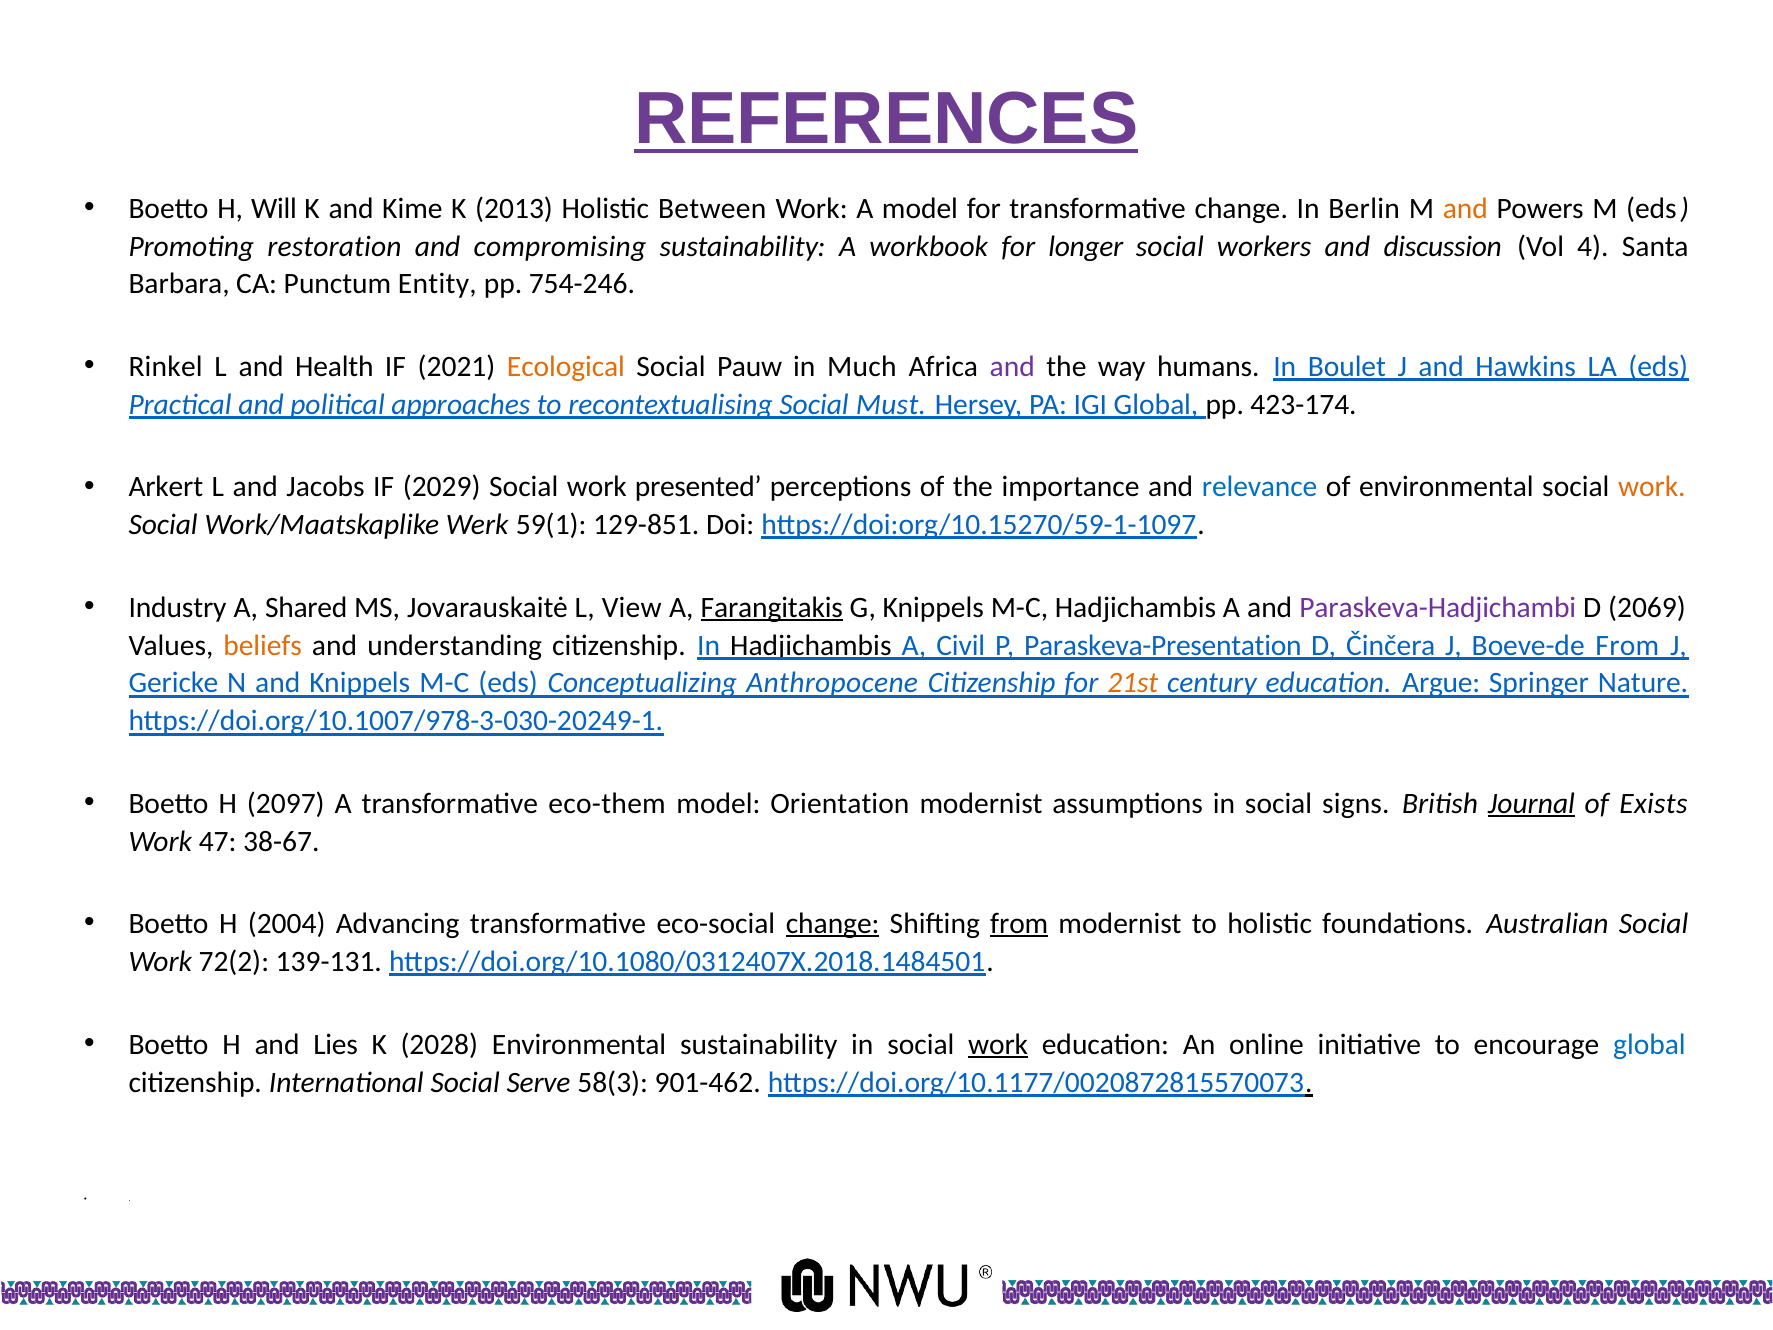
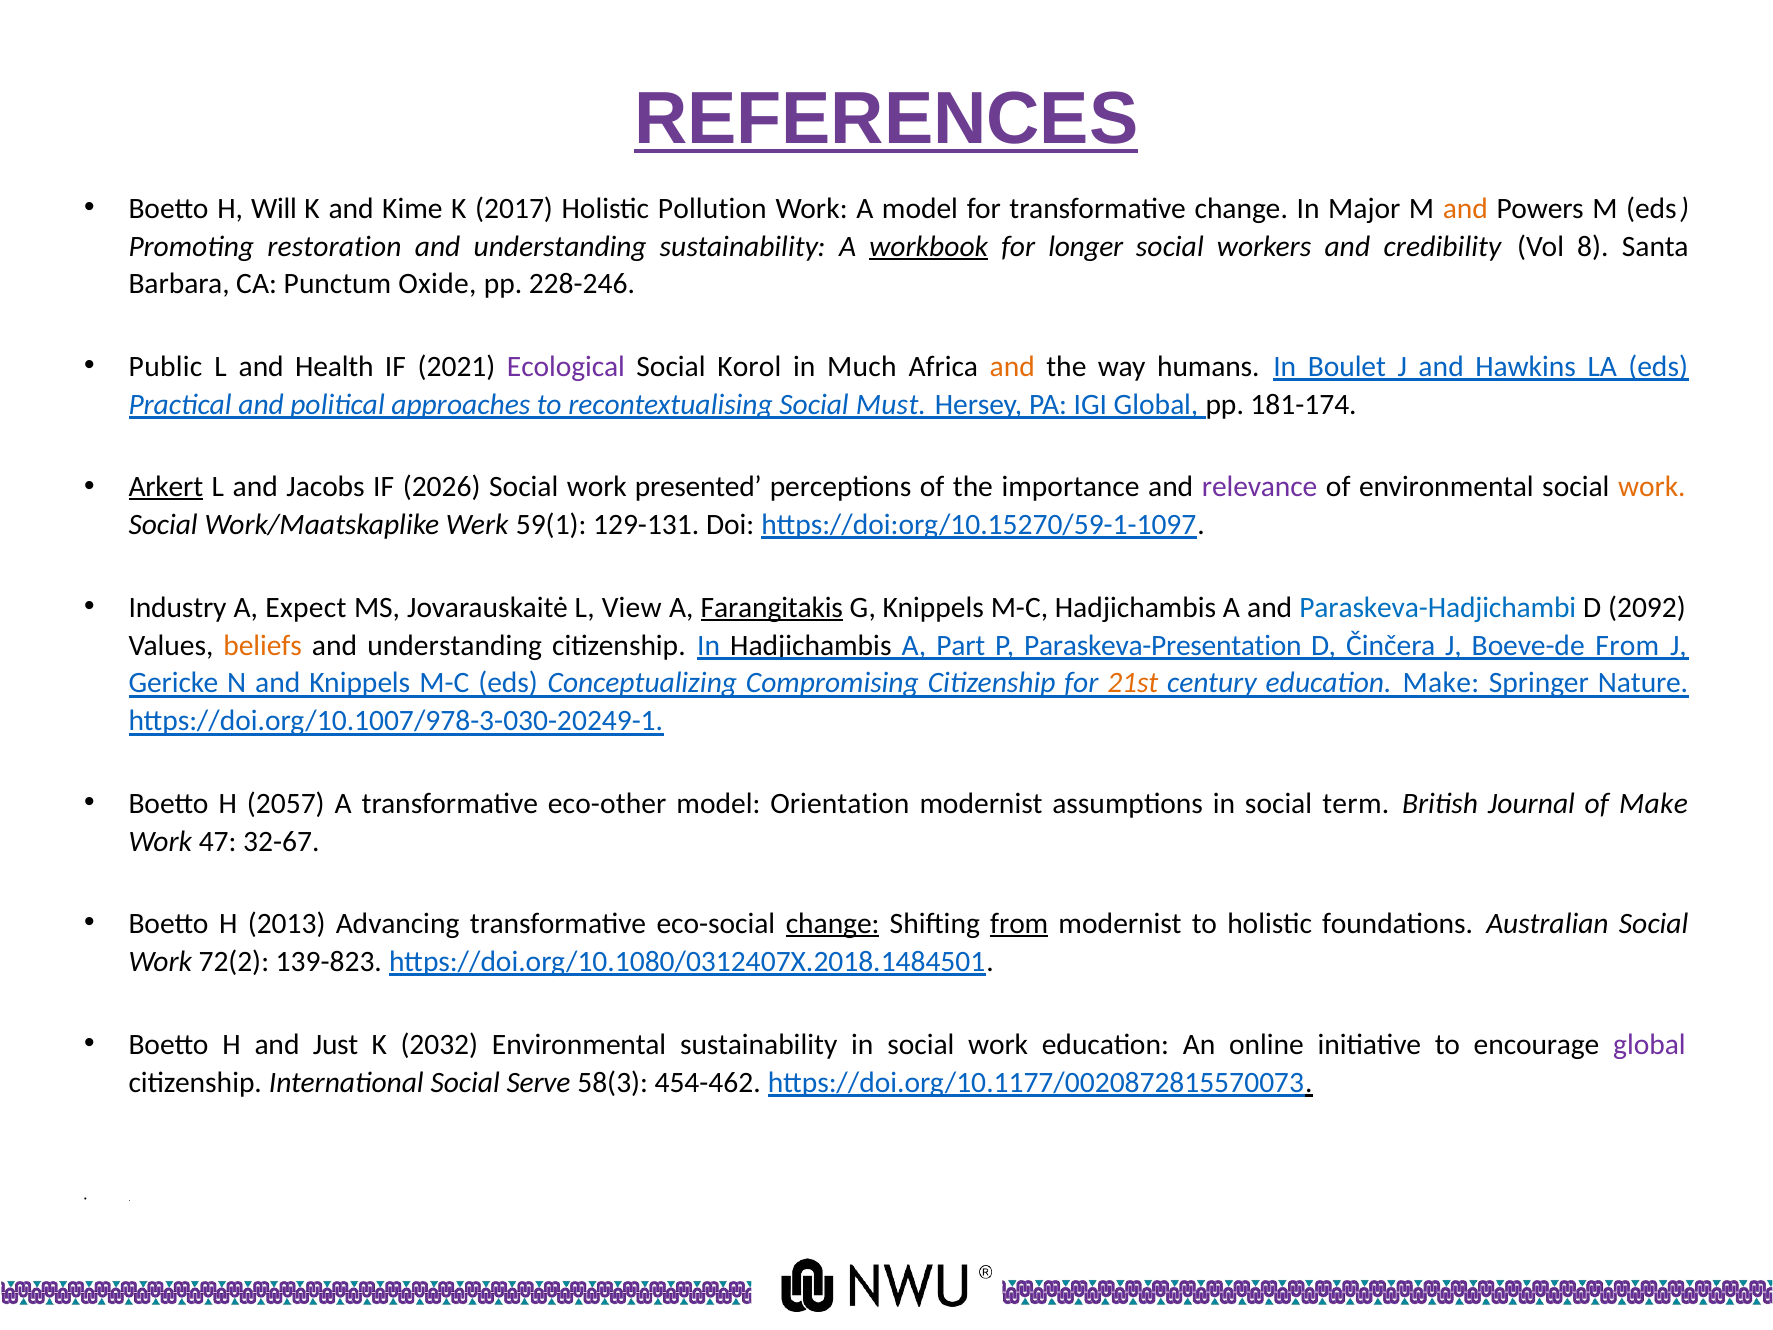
2013: 2013 -> 2017 (514, 208)
Between: Between -> Pollution (712, 208)
Berlin: Berlin -> Major (1364, 208)
compromising: compromising -> understanding (560, 246)
workbook underline: none -> present (929, 246)
discussion: discussion -> credibility (1442, 246)
4: 4 -> 8 (1593, 246)
Entity: Entity -> Oxide (437, 284)
754-246: 754-246 -> 228-246 (582, 284)
Rinkel: Rinkel -> Public (166, 366)
Ecological colour: orange -> purple (566, 366)
Pauw: Pauw -> Korol (749, 366)
and colour: purple -> orange (1012, 366)
423-174: 423-174 -> 181-174 (1304, 404)
Arkert underline: none -> present (166, 487)
2029: 2029 -> 2026 (442, 487)
relevance colour: blue -> purple (1260, 487)
129-851: 129-851 -> 129-131 (646, 525)
Shared: Shared -> Expect (306, 607)
Paraskeva-Hadjichambi colour: purple -> blue (1438, 607)
2069: 2069 -> 2092 (1647, 607)
Civil: Civil -> Part (961, 645)
Anthropocene: Anthropocene -> Compromising (832, 683)
education Argue: Argue -> Make (1441, 683)
2097: 2097 -> 2057 (286, 803)
eco-them: eco-them -> eco-other (607, 803)
signs: signs -> term (1356, 803)
Journal underline: present -> none (1531, 803)
of Exists: Exists -> Make (1653, 803)
38-67: 38-67 -> 32-67 (281, 841)
2004: 2004 -> 2013 (287, 923)
139-131: 139-131 -> 139-823 (329, 961)
Lies: Lies -> Just (336, 1044)
2028: 2028 -> 2032 (439, 1044)
work underline: present -> none (998, 1044)
global colour: blue -> purple (1649, 1044)
901-462: 901-462 -> 454-462 (708, 1082)
